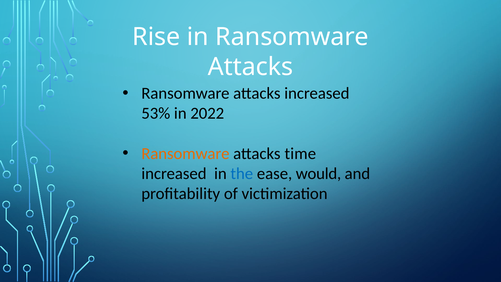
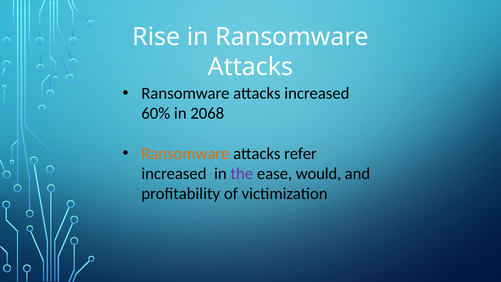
53%: 53% -> 60% (156, 113)
2022: 2022 -> 2068 (207, 113)
time: time -> refer (300, 153)
the colour: blue -> purple (242, 174)
